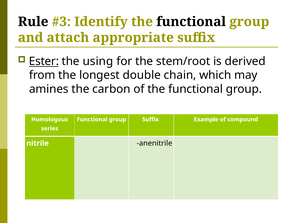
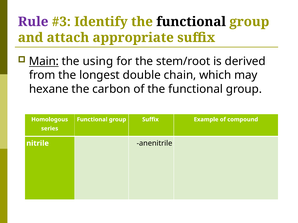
Rule colour: black -> purple (33, 22)
Ester: Ester -> Main (44, 61)
amines: amines -> hexane (49, 89)
